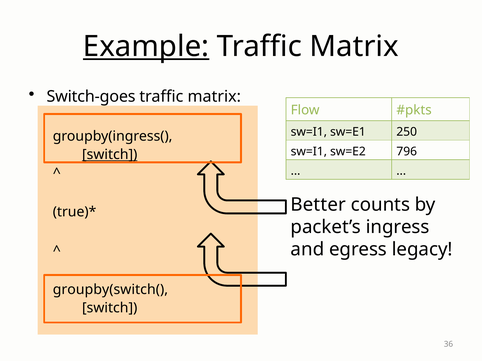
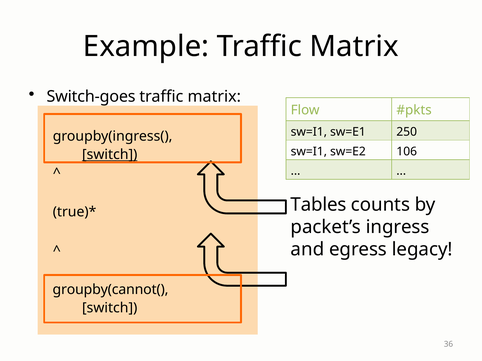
Example underline: present -> none (146, 47)
796: 796 -> 106 (407, 152)
Better: Better -> Tables (318, 205)
groupby(switch(: groupby(switch( -> groupby(cannot( (111, 290)
